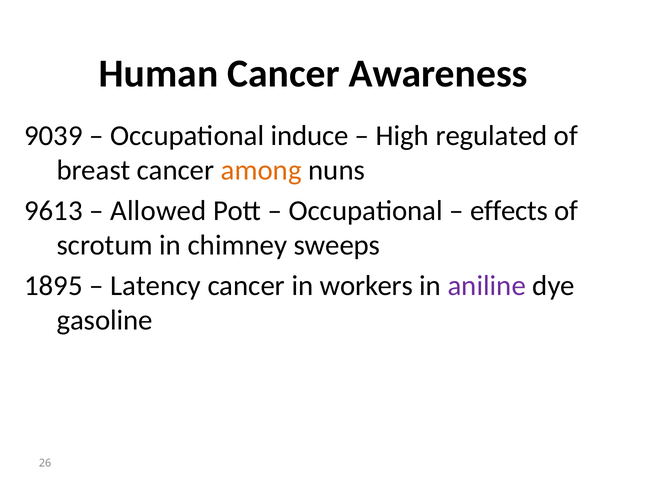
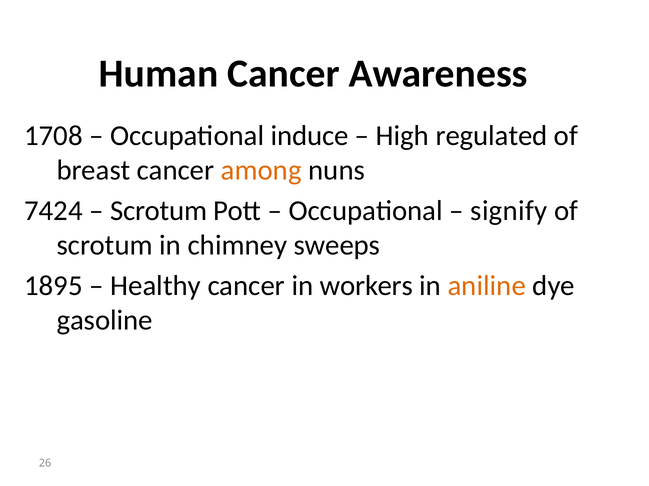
9039: 9039 -> 1708 (53, 136)
9613: 9613 -> 7424 (53, 211)
Allowed: Allowed -> Scrotum (159, 211)
effects: effects -> signify (509, 211)
Latency: Latency -> Healthy (156, 286)
aniline colour: purple -> orange (487, 286)
